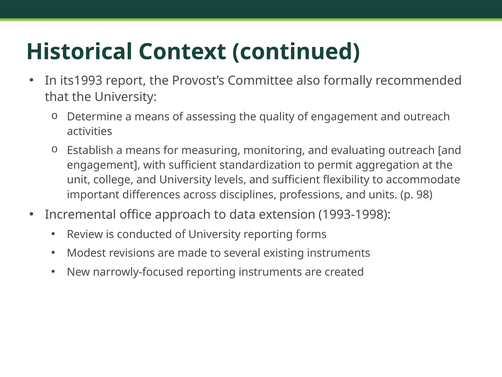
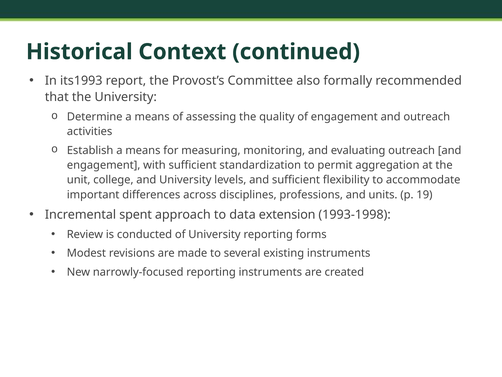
98: 98 -> 19 (424, 194)
office: office -> spent (136, 214)
